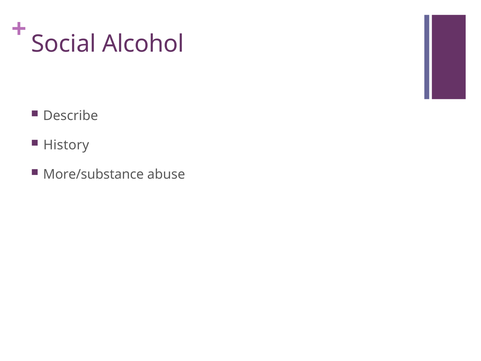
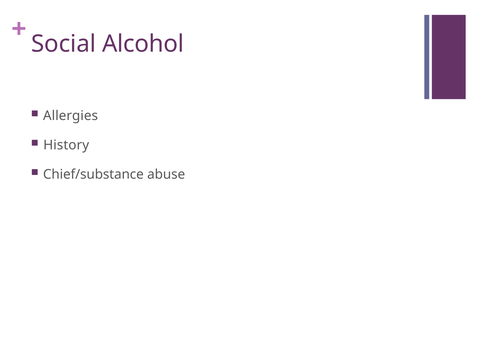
Describe: Describe -> Allergies (71, 116)
More/substance: More/substance -> Chief/substance (93, 174)
